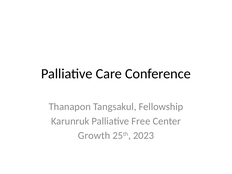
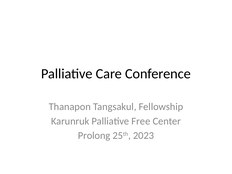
Growth: Growth -> Prolong (94, 136)
